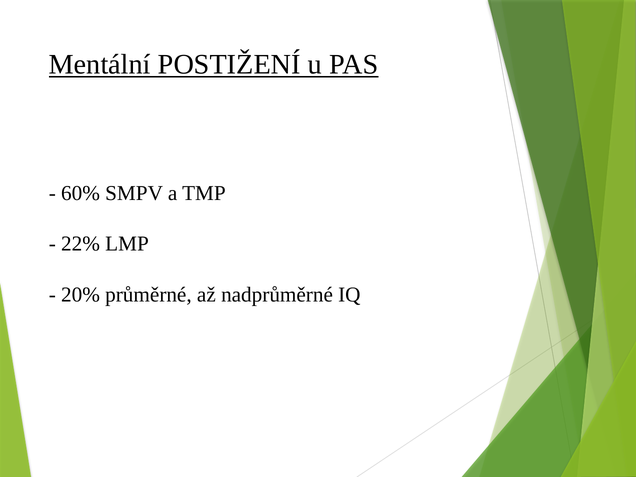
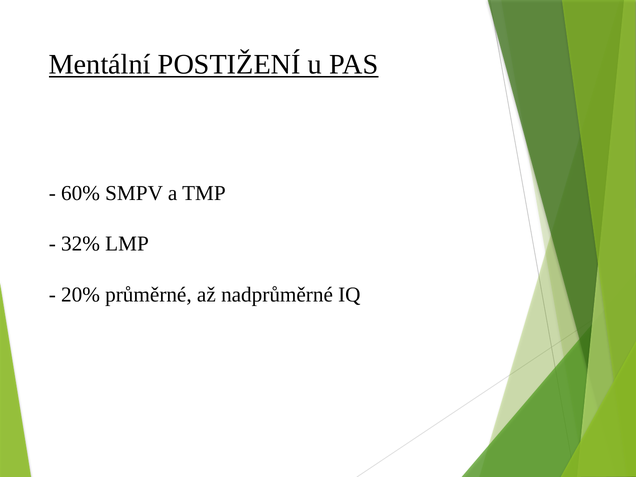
22%: 22% -> 32% (80, 244)
